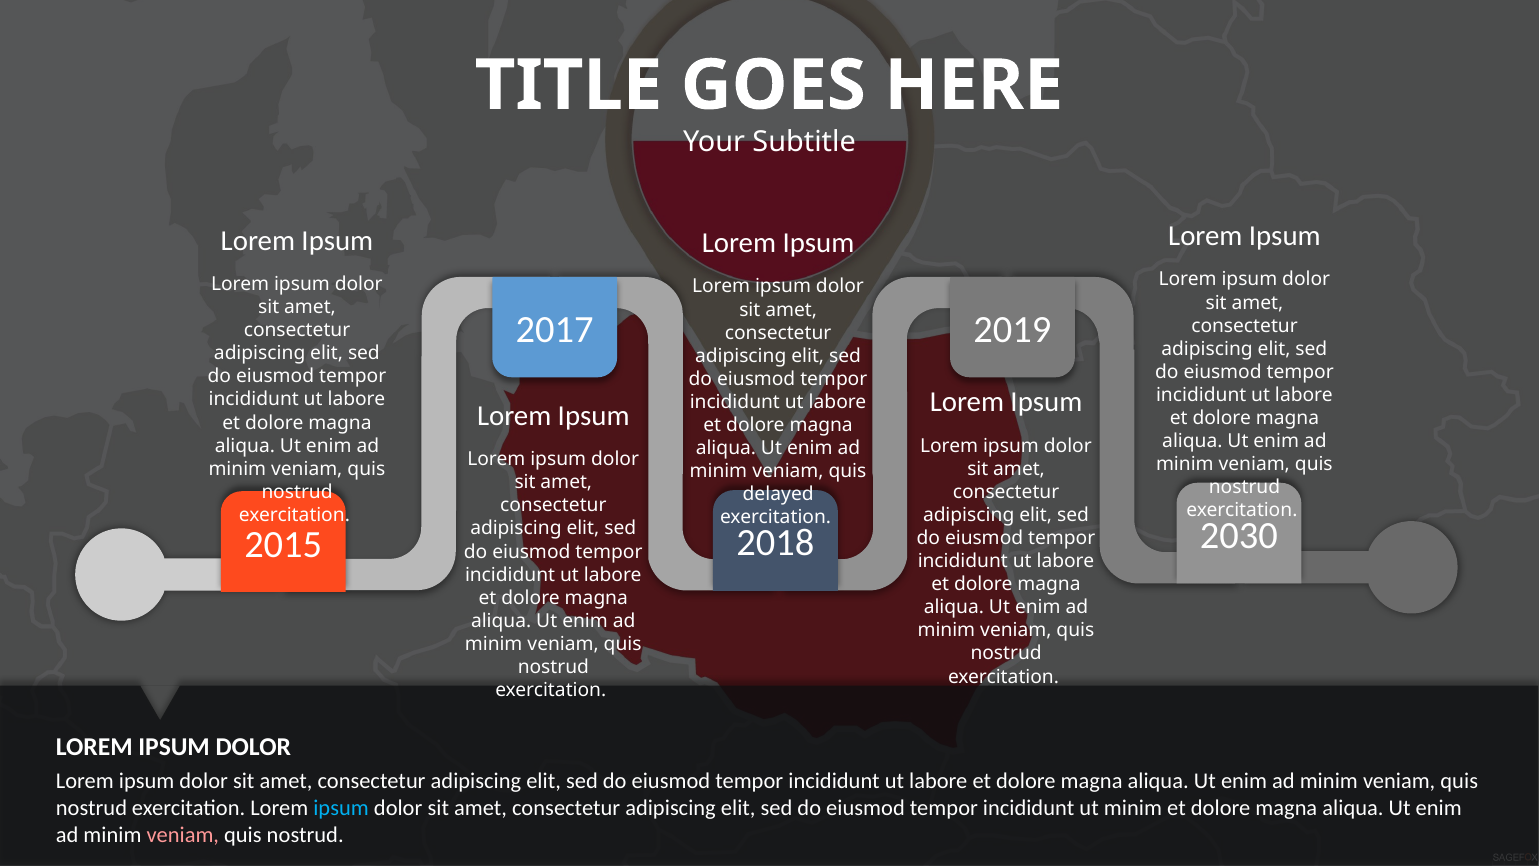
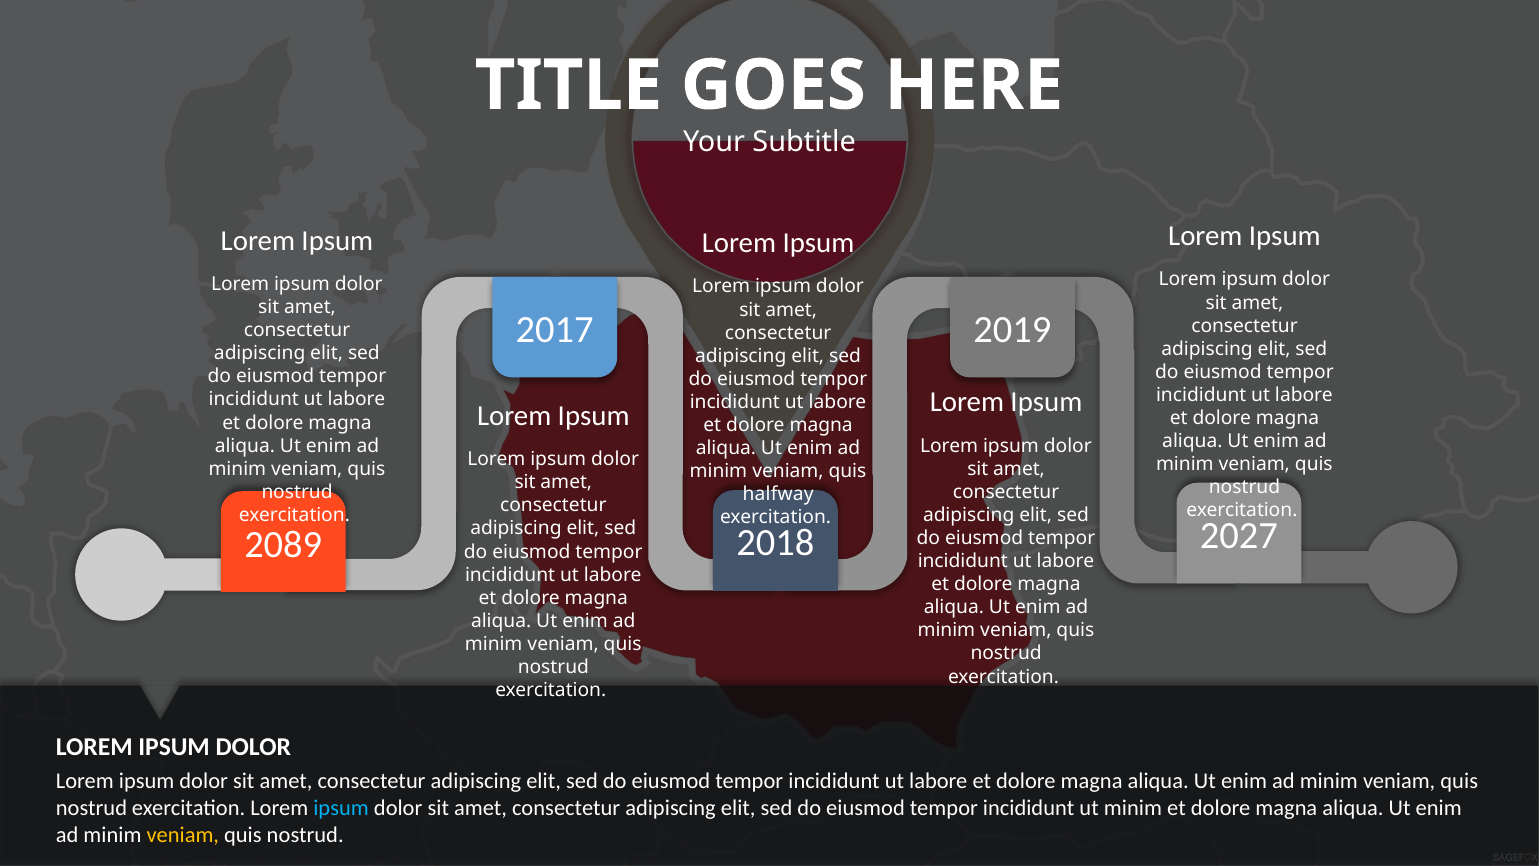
delayed: delayed -> halfway (778, 494)
2030: 2030 -> 2027 (1239, 536)
2015: 2015 -> 2089 (283, 544)
veniam colour: pink -> yellow (183, 835)
